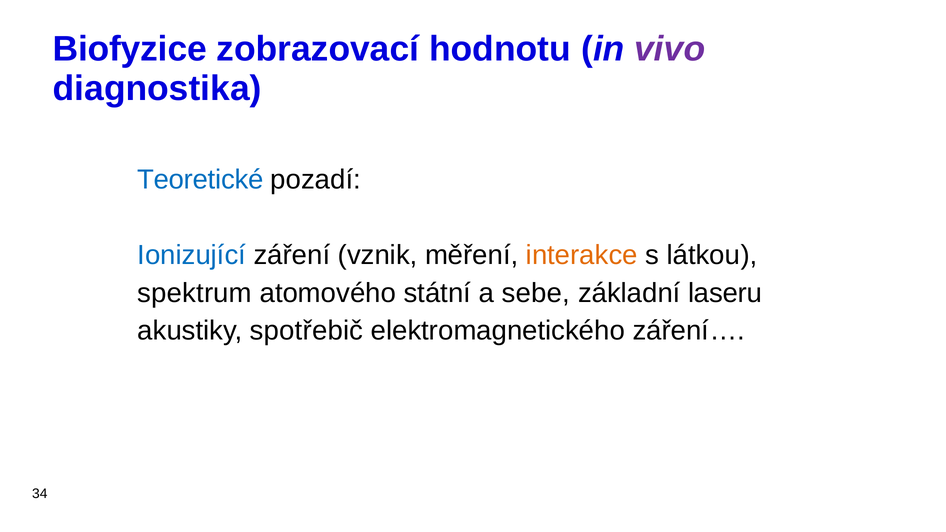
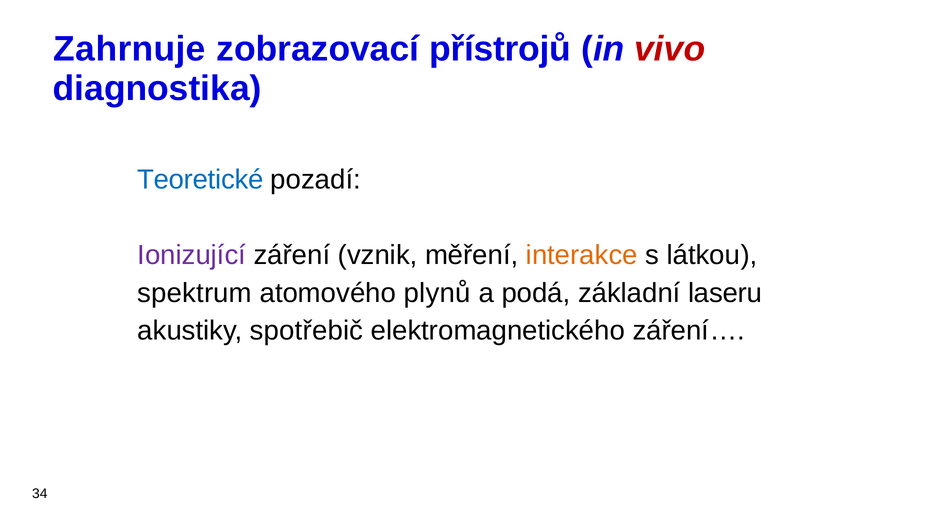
Biofyzice: Biofyzice -> Zahrnuje (130, 49)
hodnotu: hodnotu -> přístrojů (500, 49)
vivo colour: purple -> red (670, 49)
Ionizující colour: blue -> purple (192, 255)
státní: státní -> plynů (437, 293)
sebe: sebe -> podá (536, 293)
